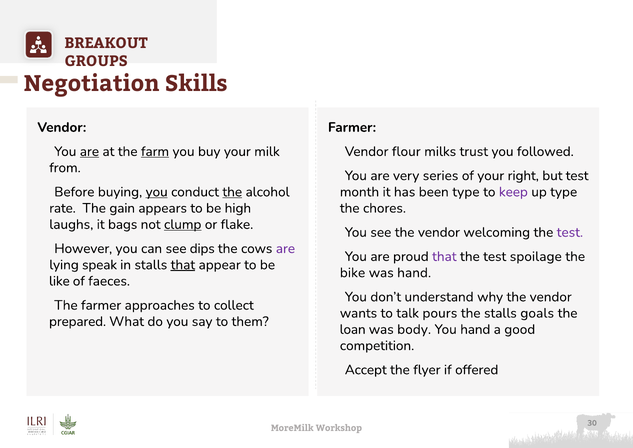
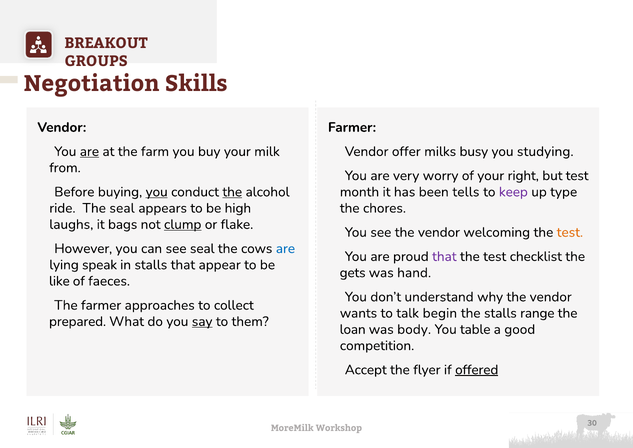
farm underline: present -> none (155, 151)
flour: flour -> offer (406, 151)
trust: trust -> busy (474, 151)
followed: followed -> studying (545, 151)
series: series -> worry (441, 176)
been type: type -> tells (466, 192)
rate: rate -> ride (62, 208)
The gain: gain -> seal (122, 208)
test colour: purple -> orange (570, 232)
see dips: dips -> seal (202, 248)
are colour: purple -> blue (285, 248)
spoilage: spoilage -> checklist (536, 256)
that underline: present -> none (183, 265)
bike: bike -> gets (353, 273)
pours: pours -> begin (440, 313)
goals: goals -> range (537, 313)
say underline: none -> present (202, 321)
You hand: hand -> table (475, 329)
offered underline: none -> present (477, 370)
